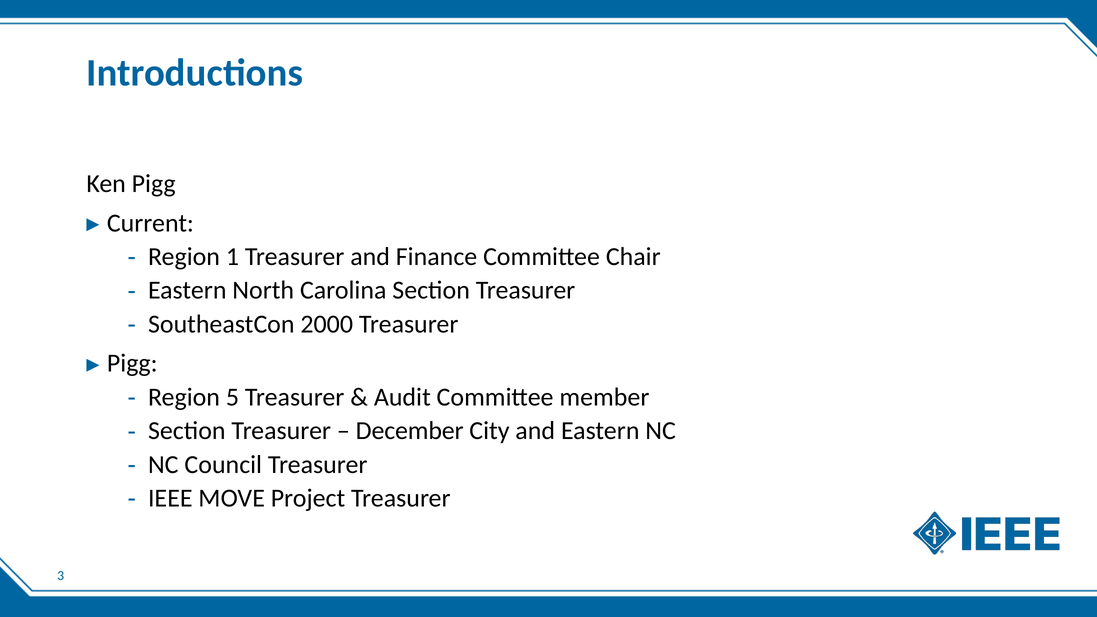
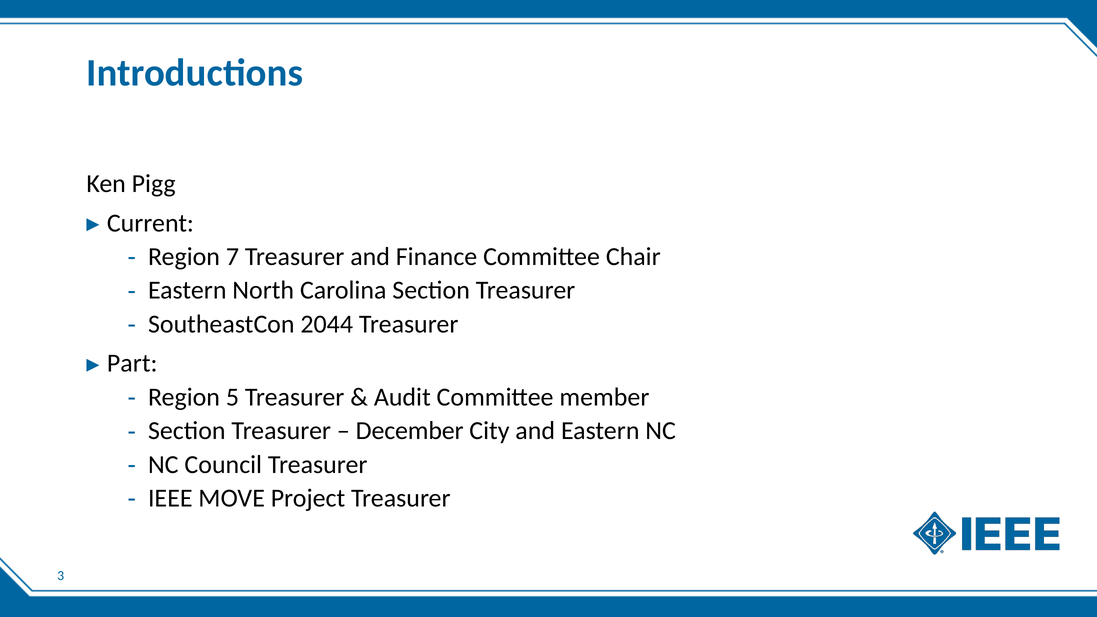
1: 1 -> 7 (232, 257)
2000: 2000 -> 2044 (327, 324)
Pigg: Pigg -> Part (132, 363)
